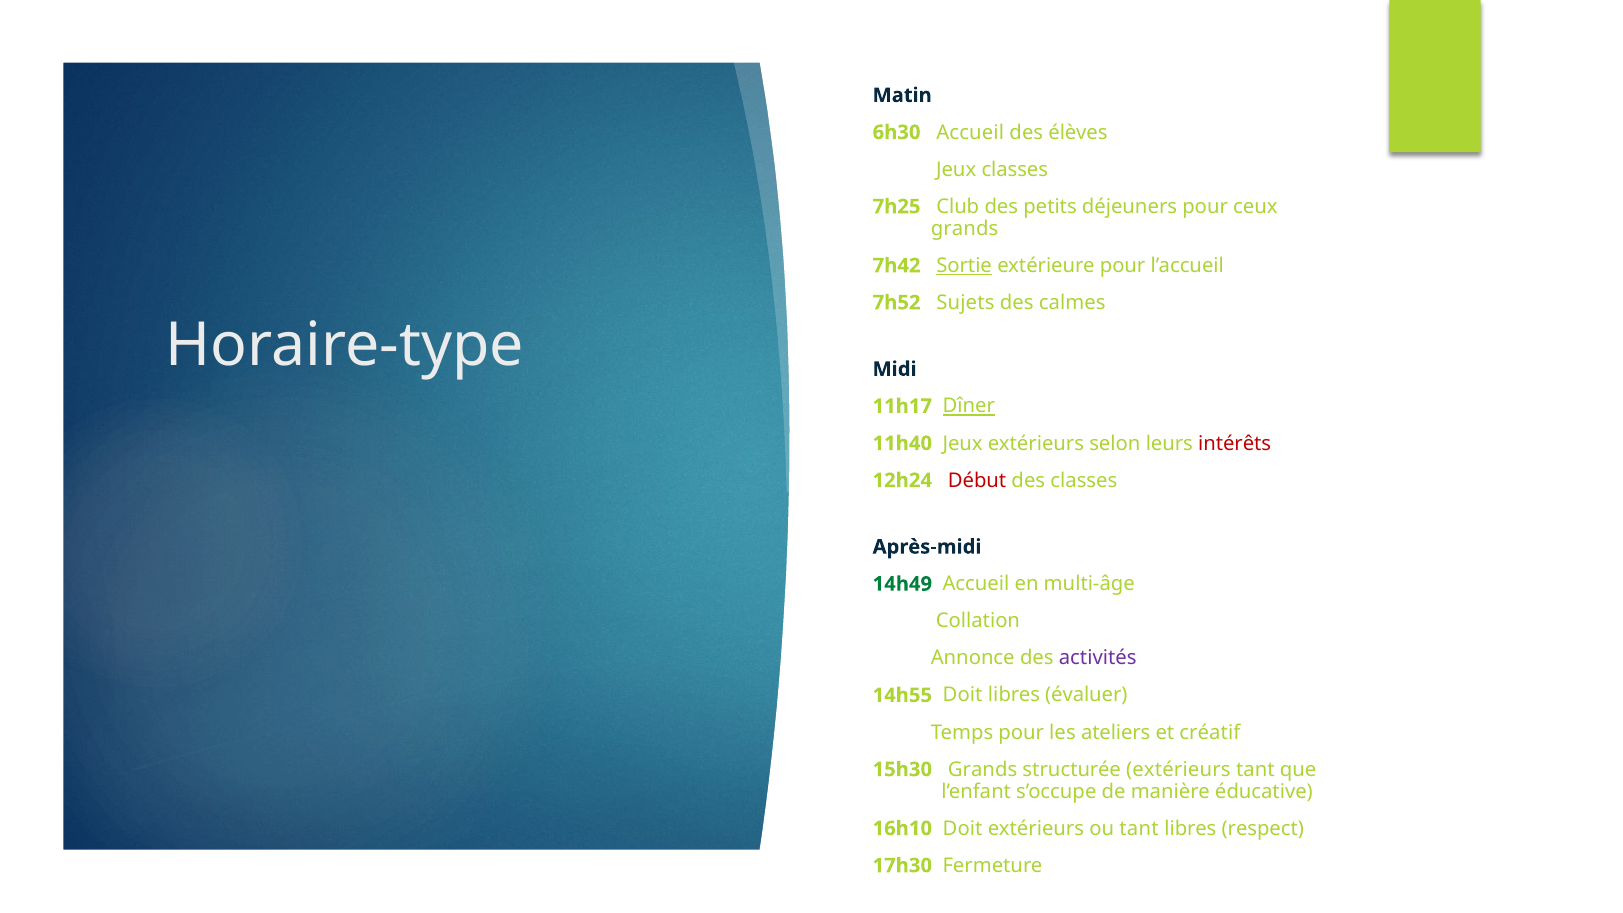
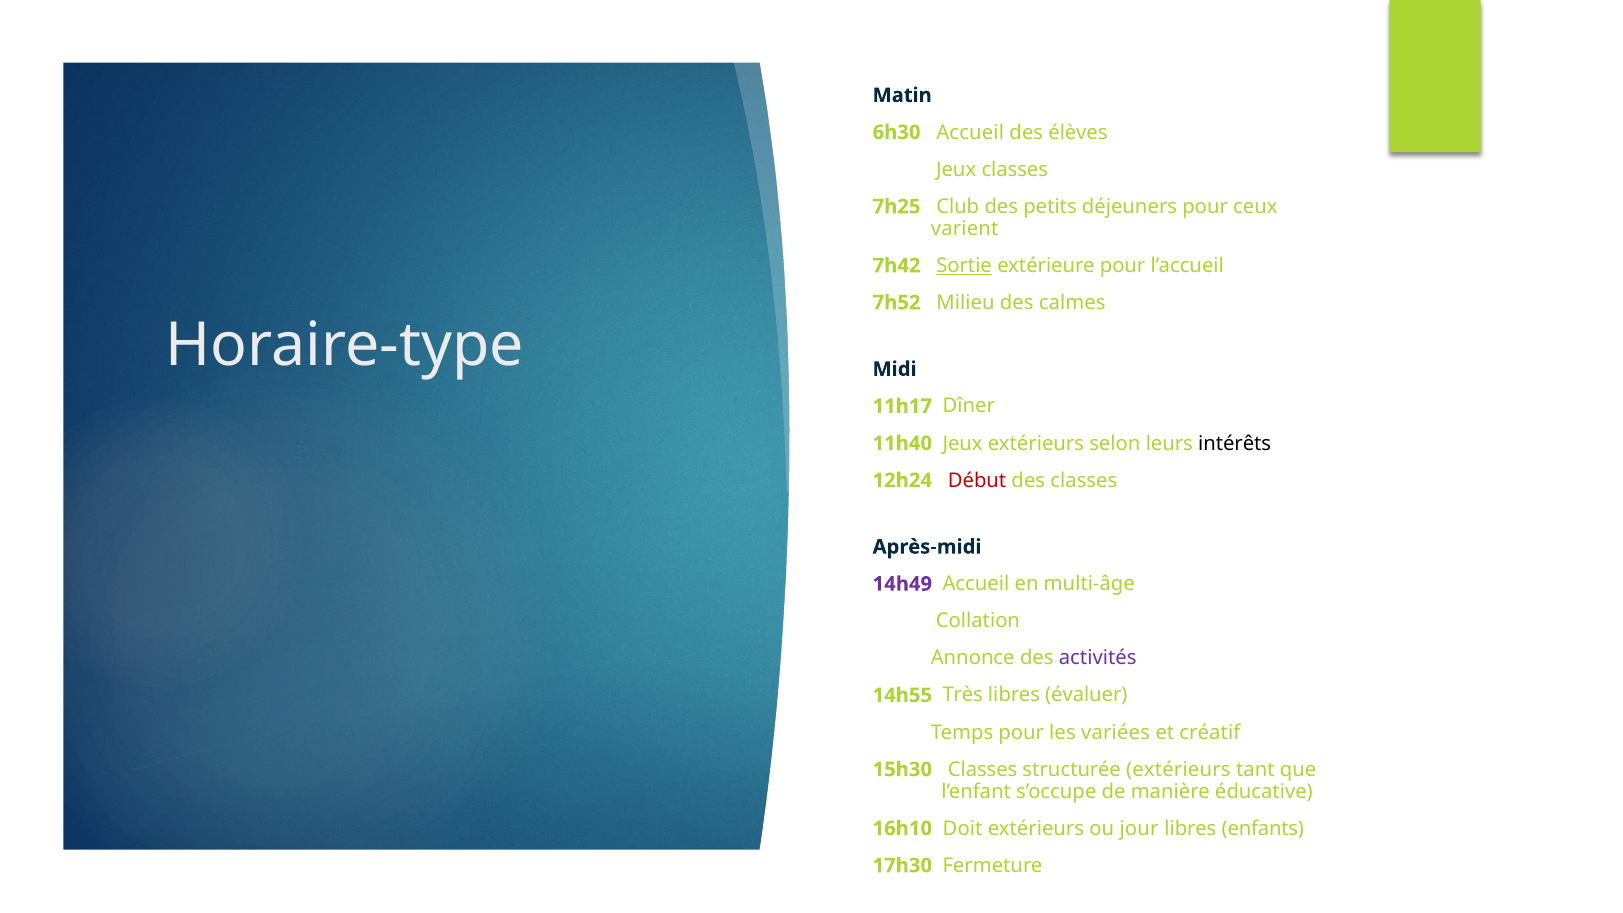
grands: grands -> varient (965, 228)
Sujets: Sujets -> Milieu (965, 303)
Dîner underline: present -> none (969, 406)
intérêts colour: red -> black (1235, 443)
14h49 colour: green -> purple (902, 584)
14h55 Doit: Doit -> Très (963, 695)
ateliers: ateliers -> variées (1116, 732)
15h30 Grands: Grands -> Classes (983, 769)
ou tant: tant -> jour (1139, 828)
respect: respect -> enfants (1263, 828)
